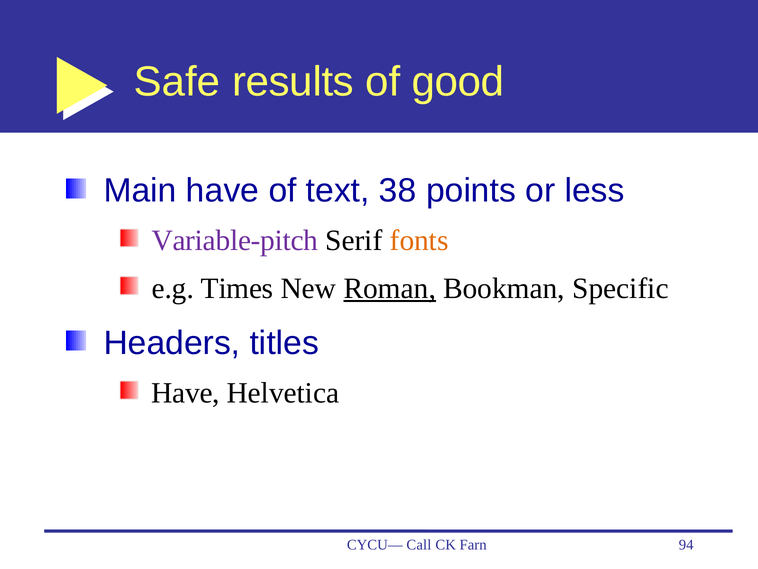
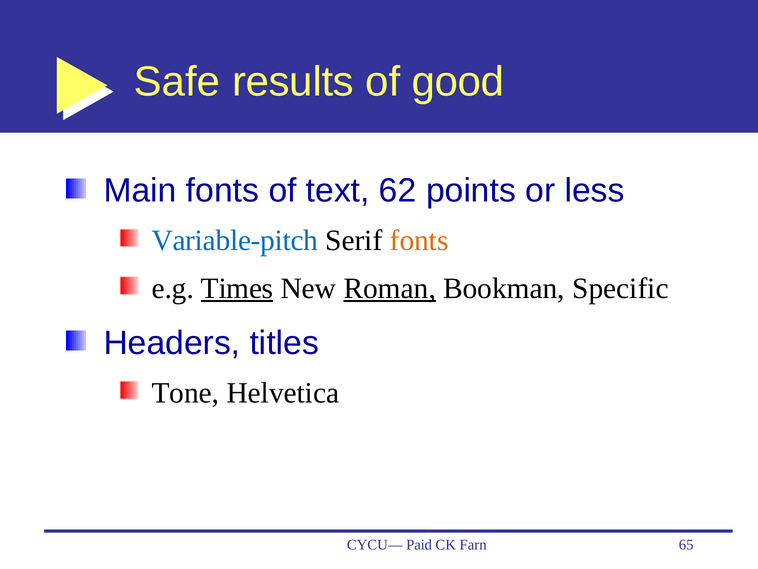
Main have: have -> fonts (223, 191)
38: 38 -> 62 (398, 191)
Variable-pitch colour: purple -> blue (235, 240)
Times underline: none -> present (237, 288)
Have: Have -> Tone (185, 393)
Call: Call -> Paid (419, 544)
94: 94 -> 65 (686, 544)
